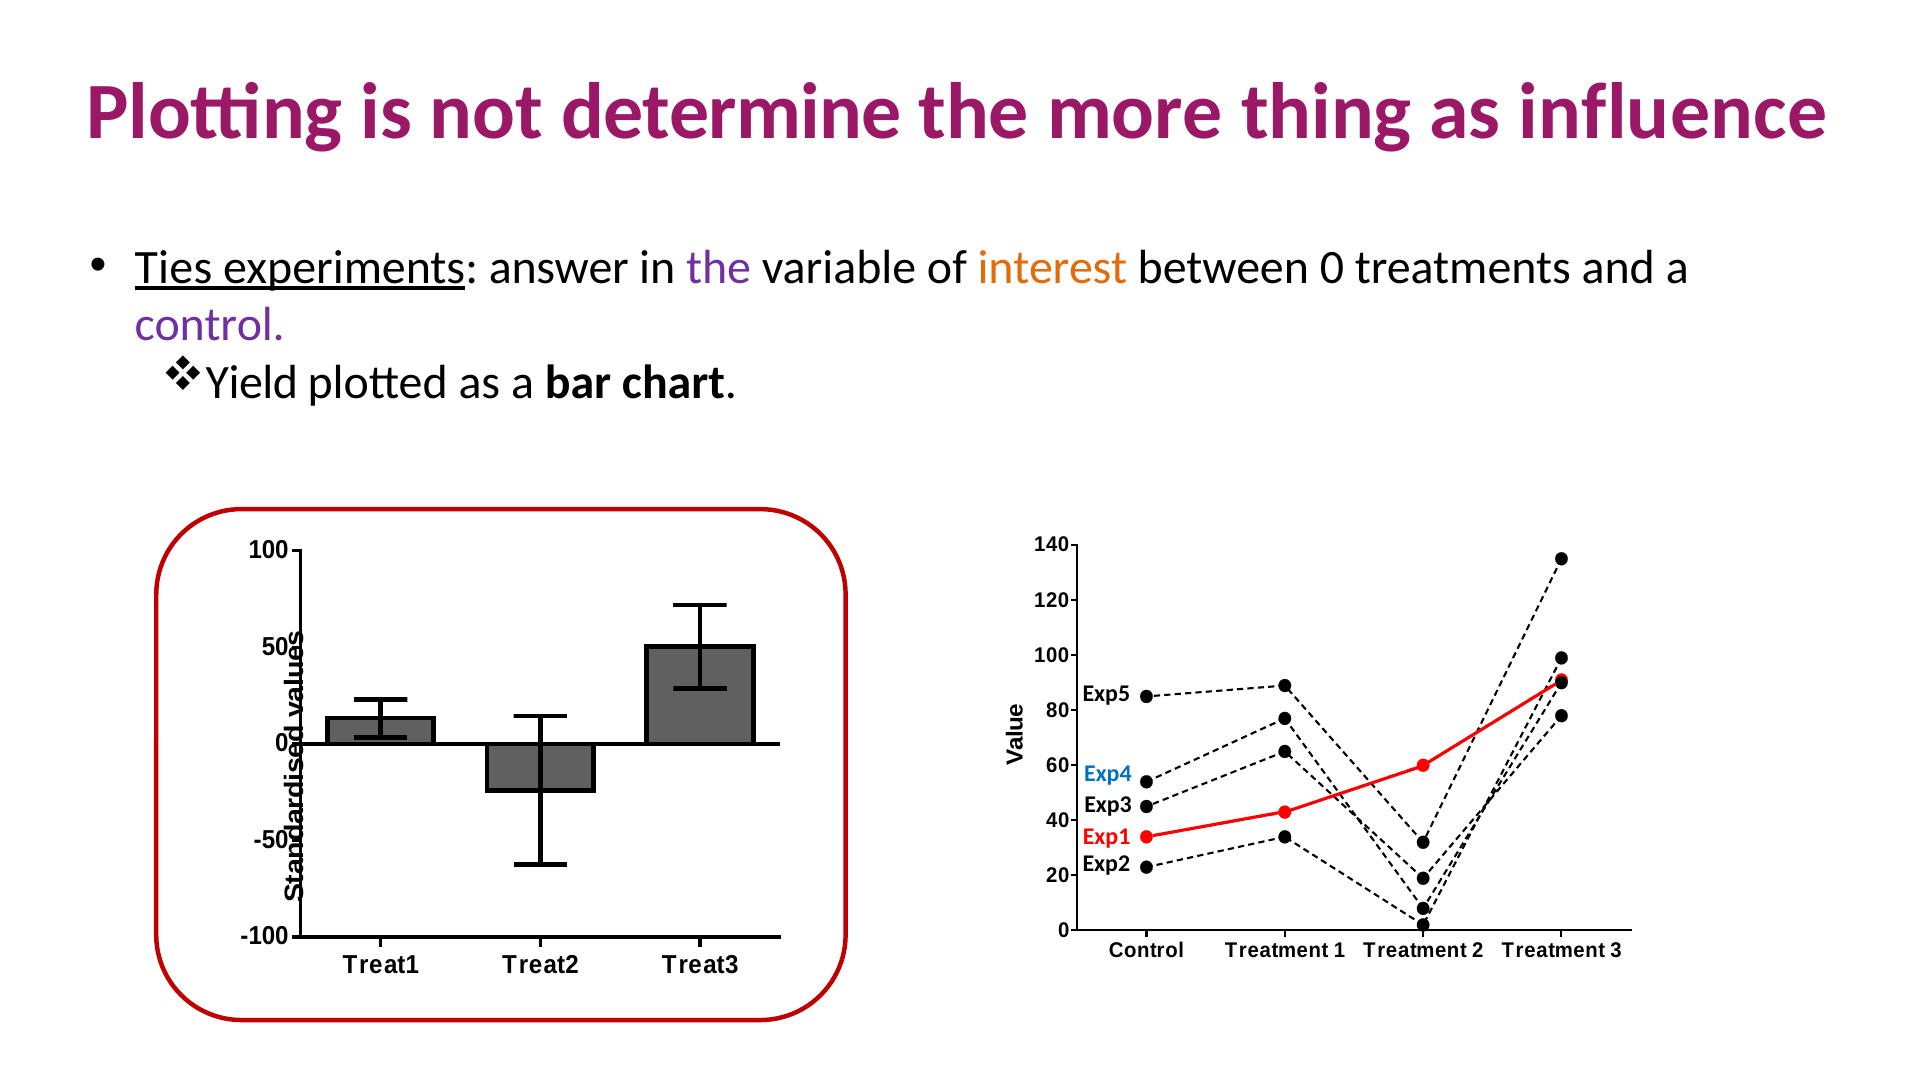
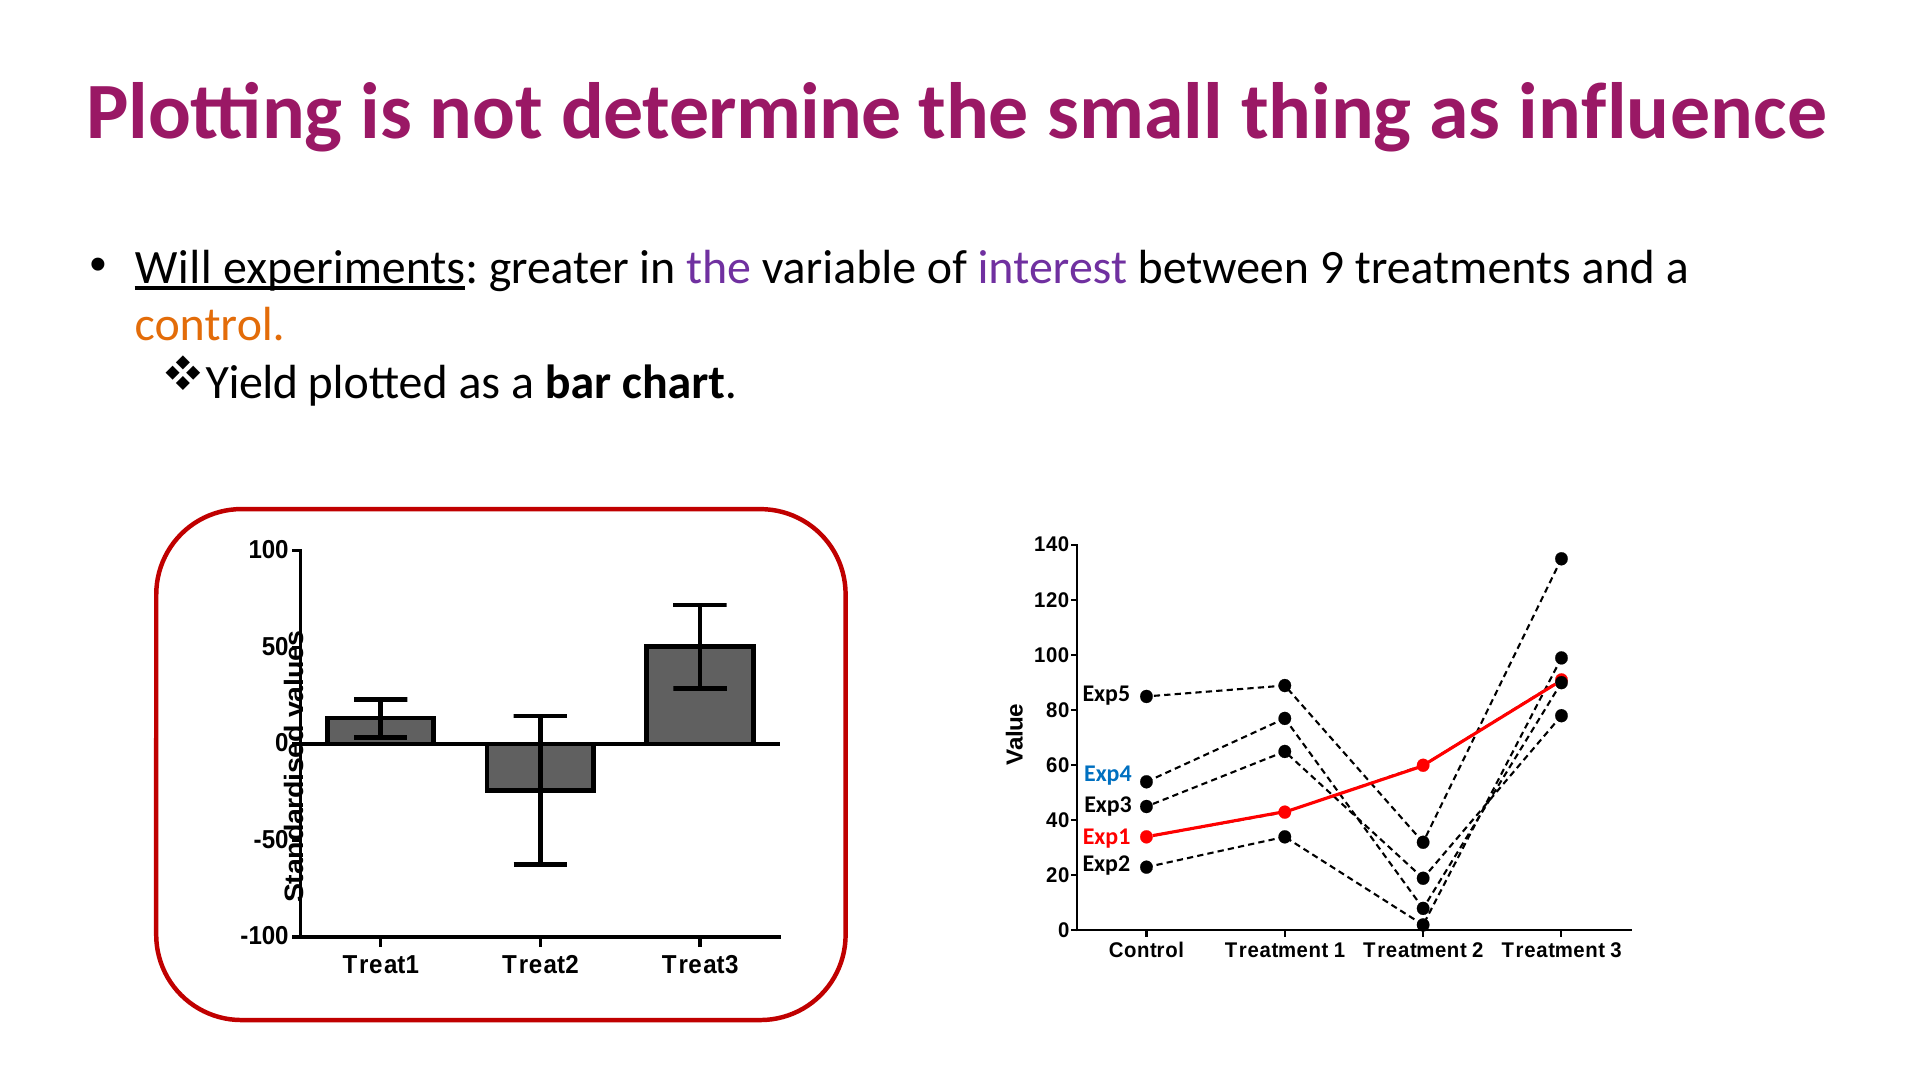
more: more -> small (1135, 112)
Ties: Ties -> Will (173, 267)
answer: answer -> greater (559, 267)
interest colour: orange -> purple (1052, 267)
between 0: 0 -> 9 (1332, 267)
control colour: purple -> orange (210, 325)
